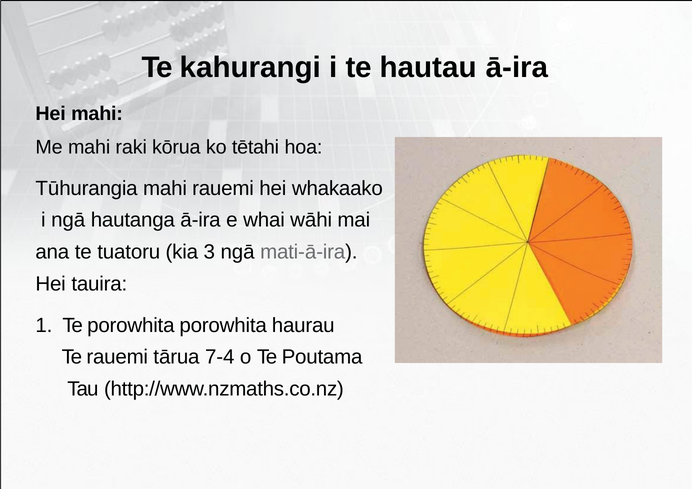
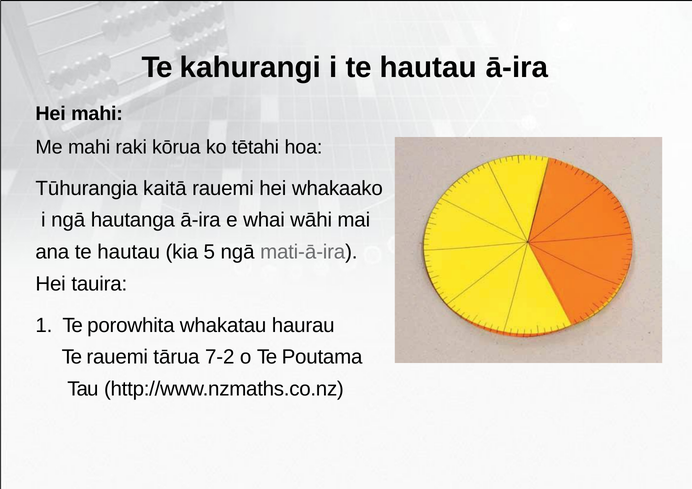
Tūhurangia mahi: mahi -> kaitā (165, 188)
ana te tuatoru: tuatoru -> hautau (129, 252)
3: 3 -> 5 (209, 252)
porowhita porowhita: porowhita -> whakatau (223, 325)
7-4: 7-4 -> 7-2 (220, 357)
